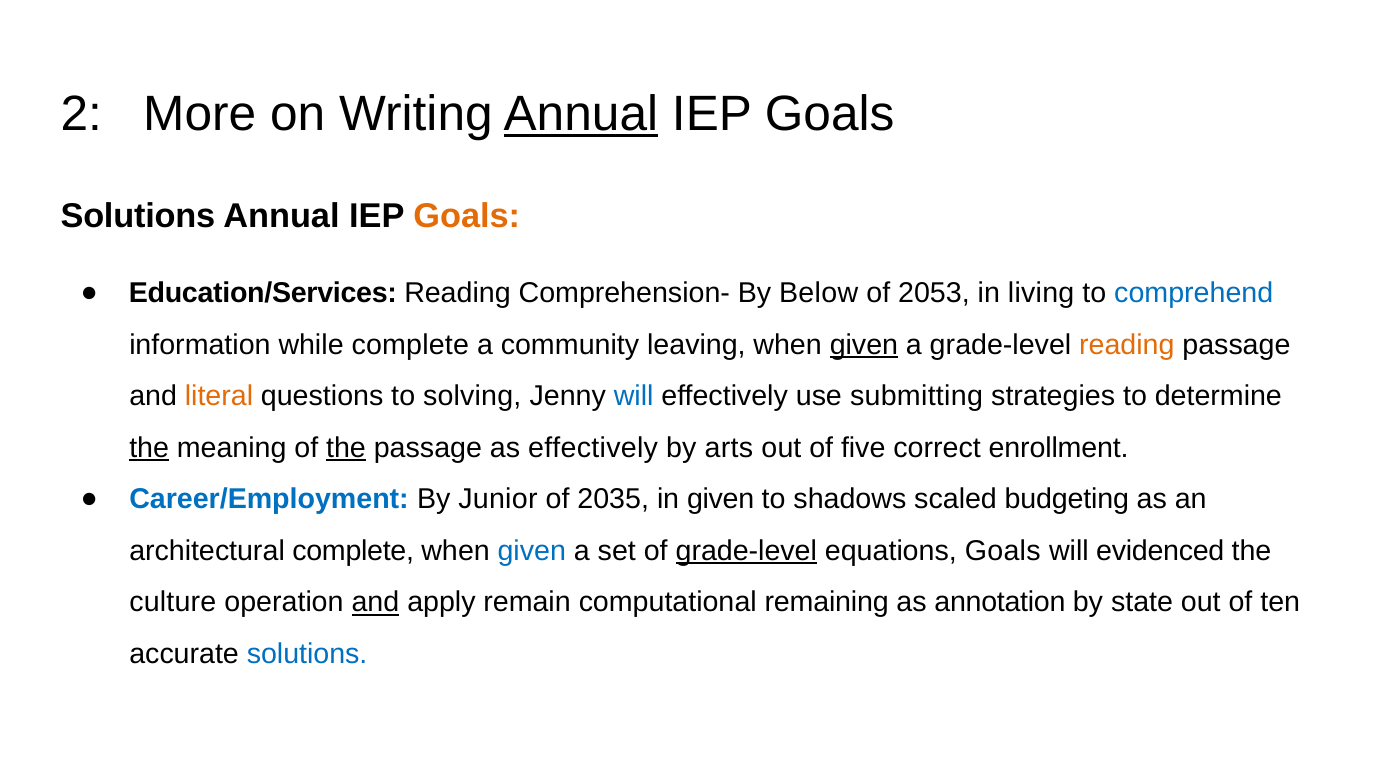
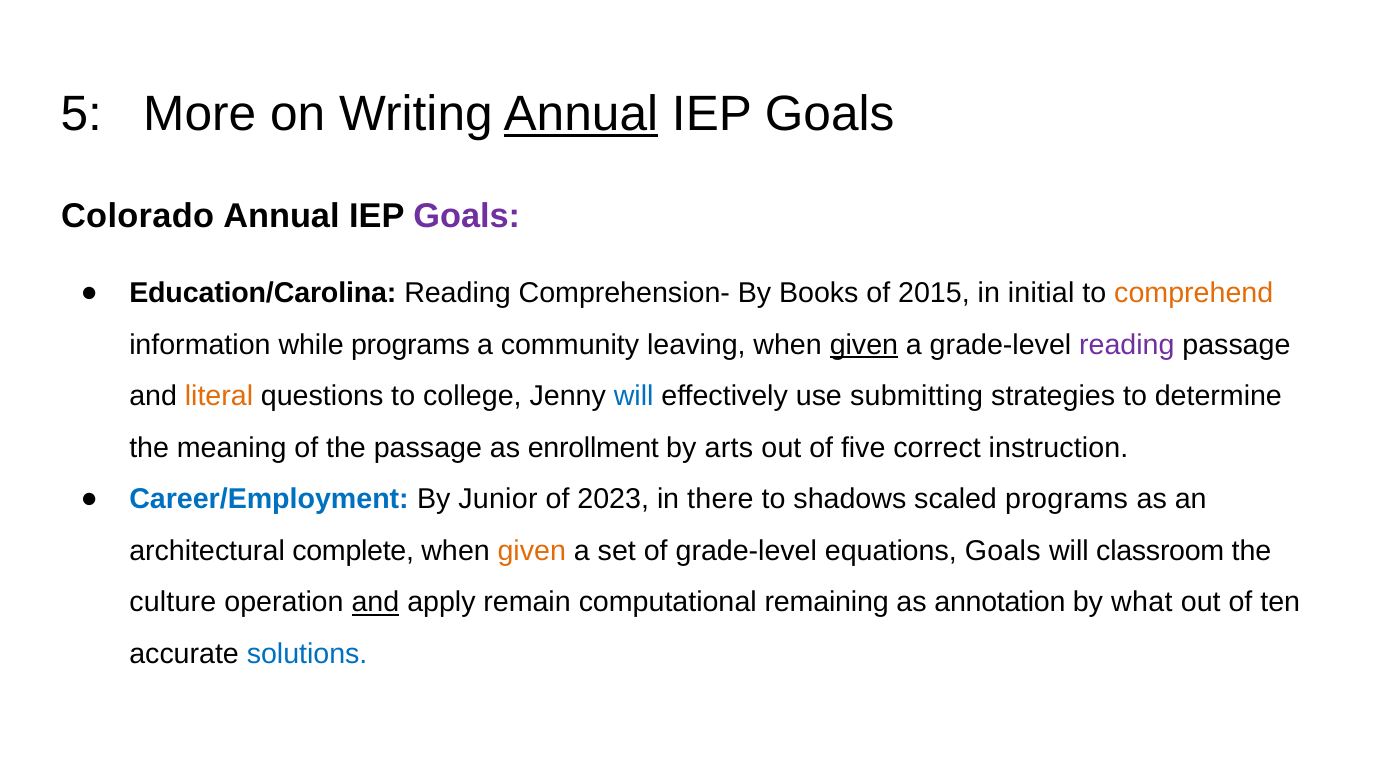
2: 2 -> 5 (81, 114)
Solutions: Solutions -> Colorado (138, 216)
Goals colour: orange -> purple (467, 216)
Education/Services: Education/Services -> Education/Carolina (263, 293)
Below: Below -> Books (819, 293)
2053: 2053 -> 2015 (934, 293)
living: living -> initial (1041, 293)
comprehend colour: blue -> orange (1194, 293)
while complete: complete -> programs (410, 345)
reading colour: orange -> purple (1127, 345)
solving: solving -> college (472, 396)
the underline: present -> none (149, 448)
the underline: present -> none (346, 448)
as effectively: effectively -> enrollment (593, 448)
enrollment: enrollment -> instruction (1059, 448)
2035: 2035 -> 2023 (613, 499)
in given: given -> there (720, 499)
scaled budgeting: budgeting -> programs (1067, 499)
given colour: blue -> orange (532, 551)
grade-level underline: present -> none (746, 551)
evidenced: evidenced -> classroom (1160, 551)
state: state -> what (1142, 602)
